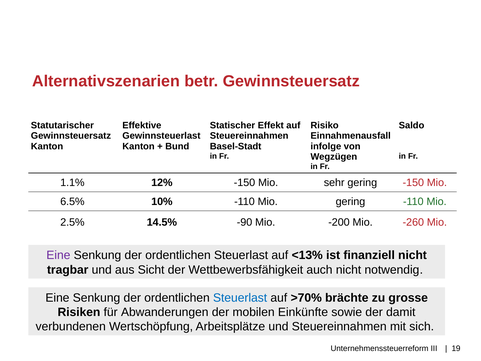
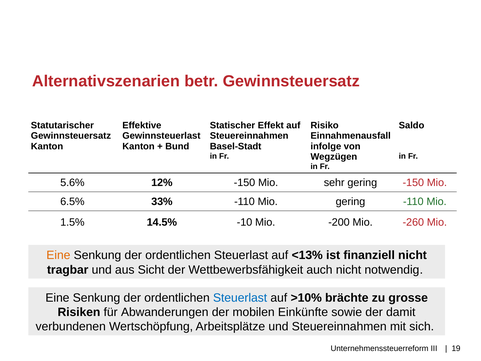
1.1%: 1.1% -> 5.6% (72, 182)
10%: 10% -> 33% (162, 201)
2.5%: 2.5% -> 1.5% (72, 222)
-90: -90 -> -10 (244, 222)
Eine colour: purple -> orange (58, 255)
>70%: >70% -> >10% (306, 298)
